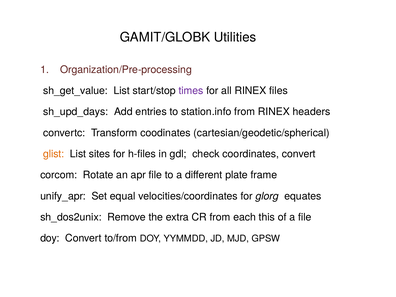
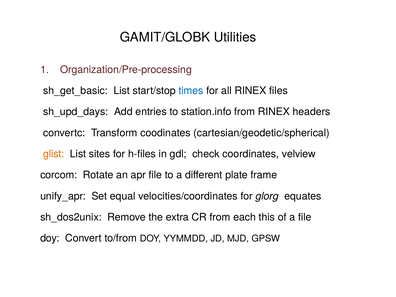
sh_get_value: sh_get_value -> sh_get_basic (75, 91)
times colour: purple -> blue (191, 91)
coordinates convert: convert -> velview (299, 154)
